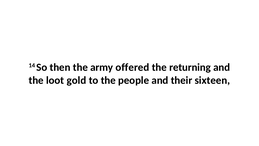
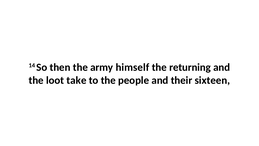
offered: offered -> himself (132, 67)
gold: gold -> take (76, 80)
